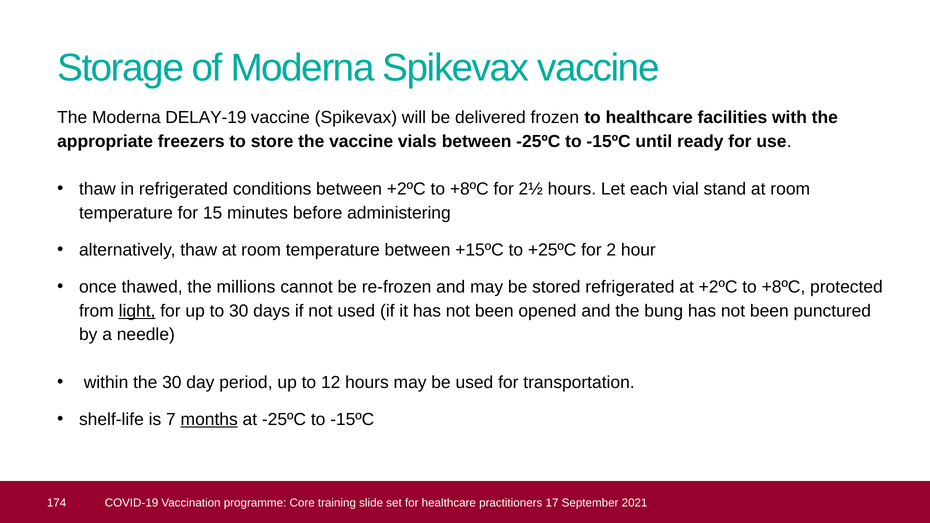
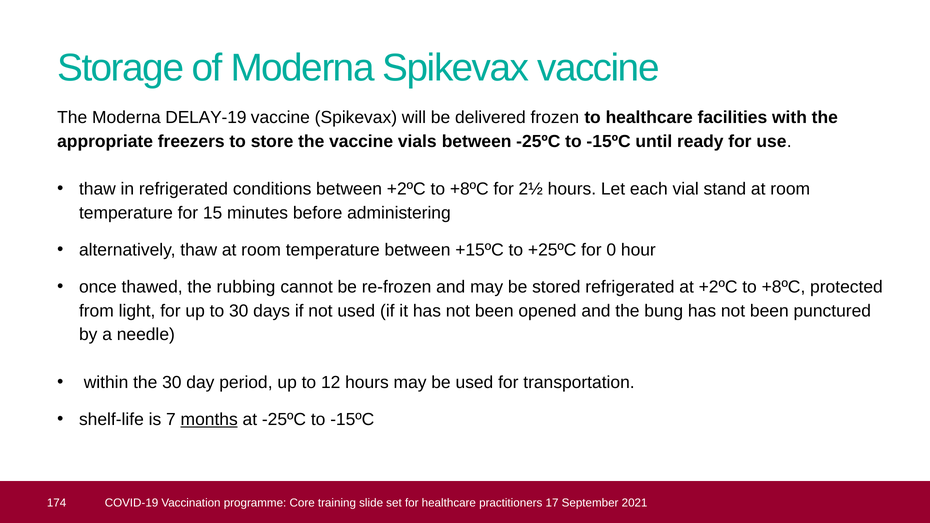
2: 2 -> 0 (611, 250)
millions: millions -> rubbing (246, 287)
light underline: present -> none (137, 311)
